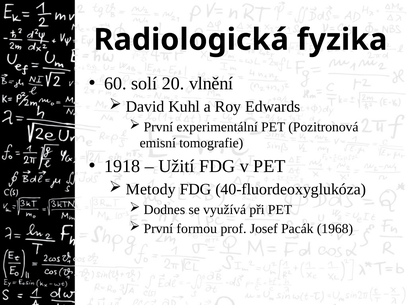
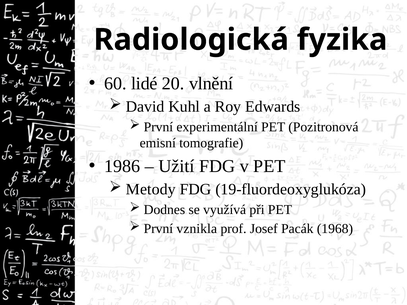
solí: solí -> lidé (144, 83)
1918: 1918 -> 1986 (122, 166)
40-fluordeoxyglukóza: 40-fluordeoxyglukóza -> 19-fluordeoxyglukóza (291, 190)
formou: formou -> vznikla (197, 229)
